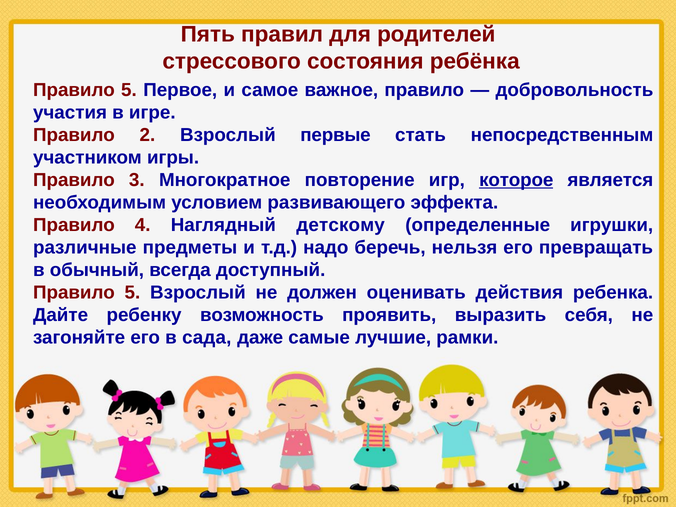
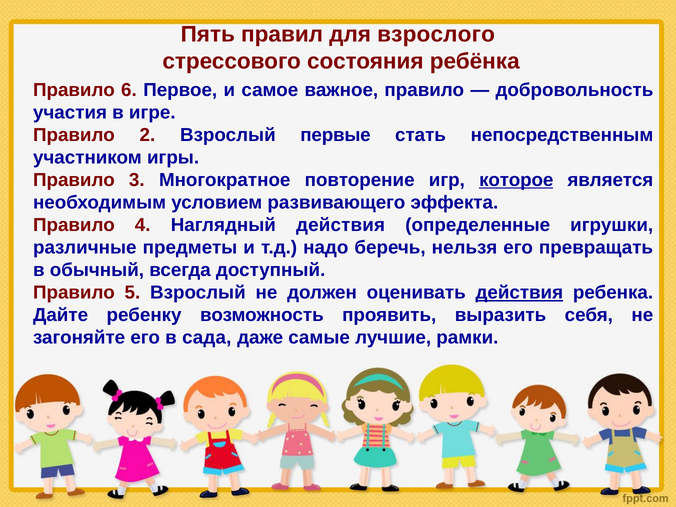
родителей: родителей -> взрослого (436, 34)
5: 5 -> 6 (129, 90)
Наглядный детскому: детскому -> действия (341, 225)
действия underline: none -> present (519, 293)
